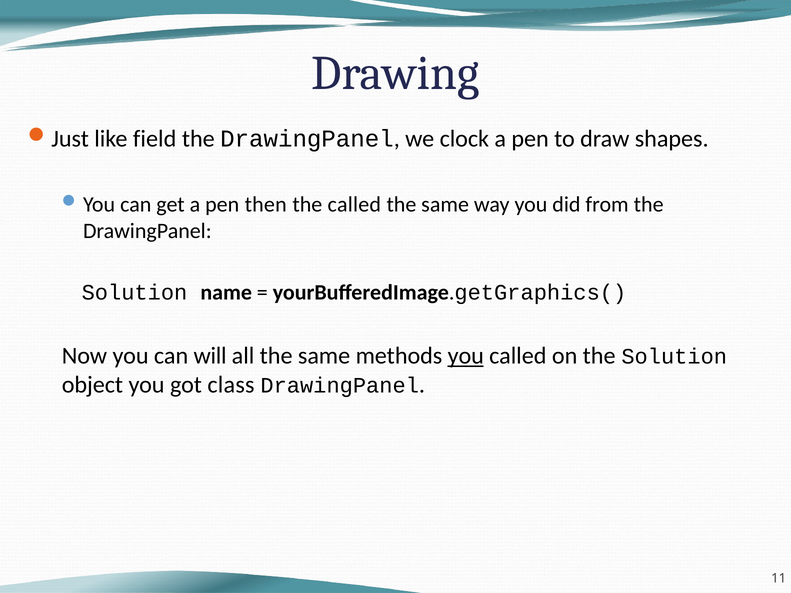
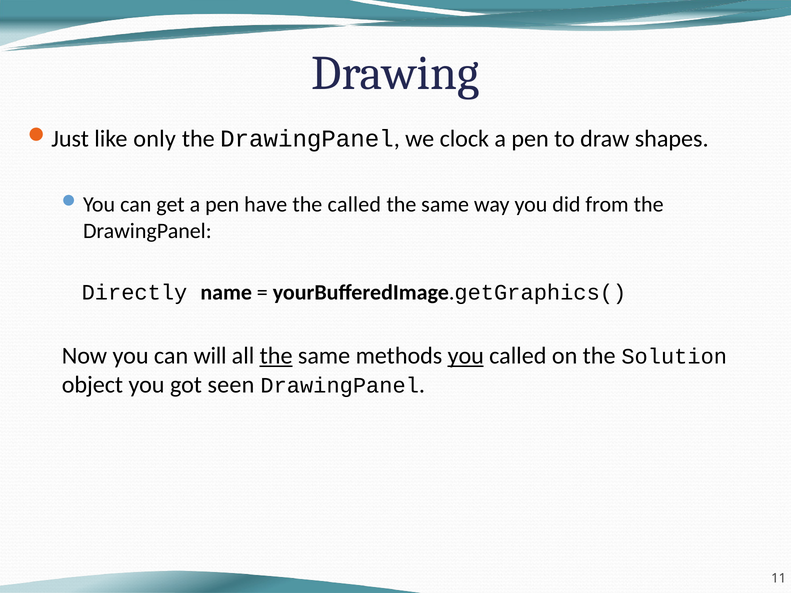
field: field -> only (155, 139)
then: then -> have (266, 205)
Solution: Solution -> Directly (134, 292)
the underline: none -> present (276, 356)
class: class -> seen (231, 385)
